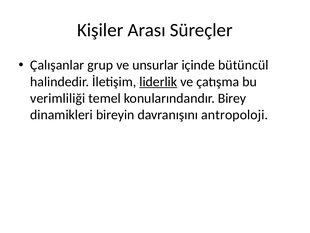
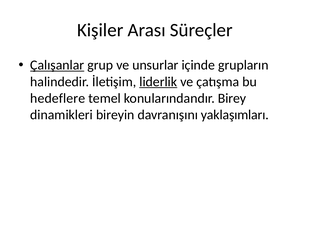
Çalışanlar underline: none -> present (57, 65)
bütüncül: bütüncül -> grupların (243, 65)
verimliliği: verimliliği -> hedeflere (58, 98)
antropoloji: antropoloji -> yaklaşımları (235, 115)
